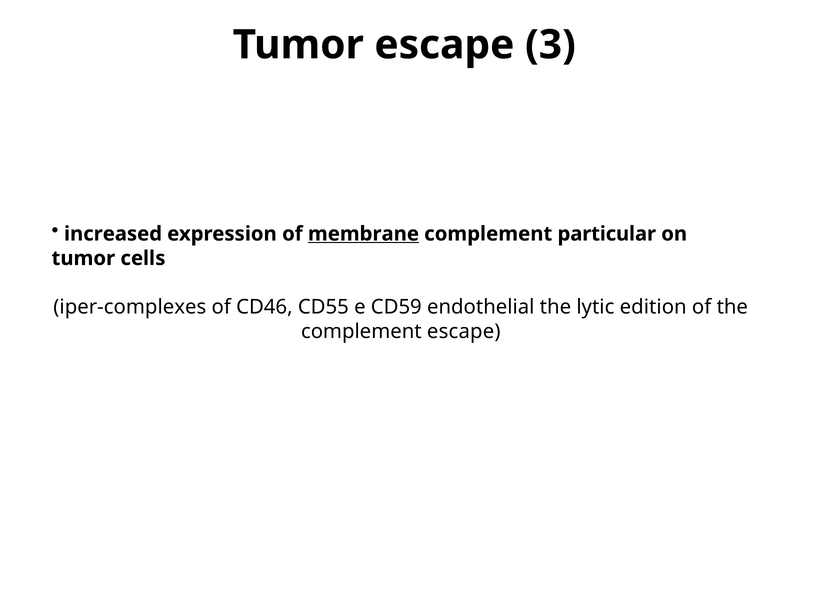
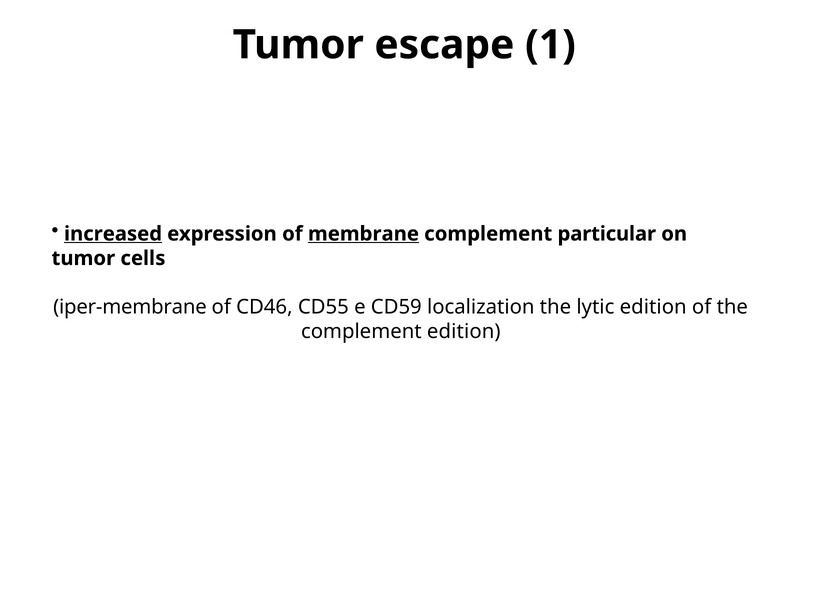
3: 3 -> 1 (550, 45)
increased underline: none -> present (113, 234)
iper-complexes: iper-complexes -> iper-membrane (130, 307)
endothelial: endothelial -> localization (481, 307)
complement escape: escape -> edition (464, 331)
